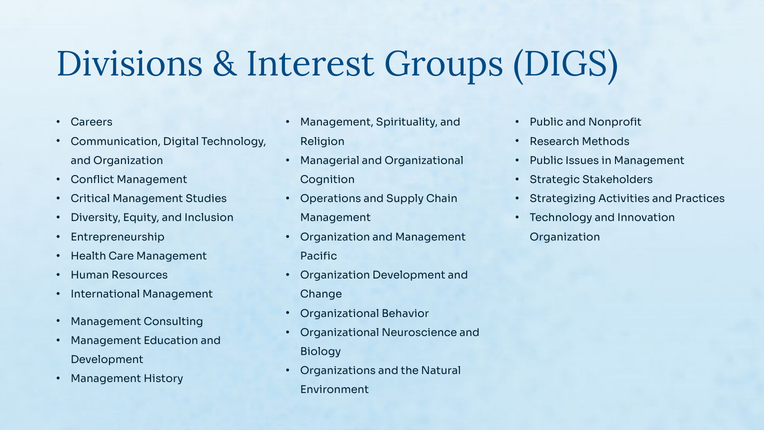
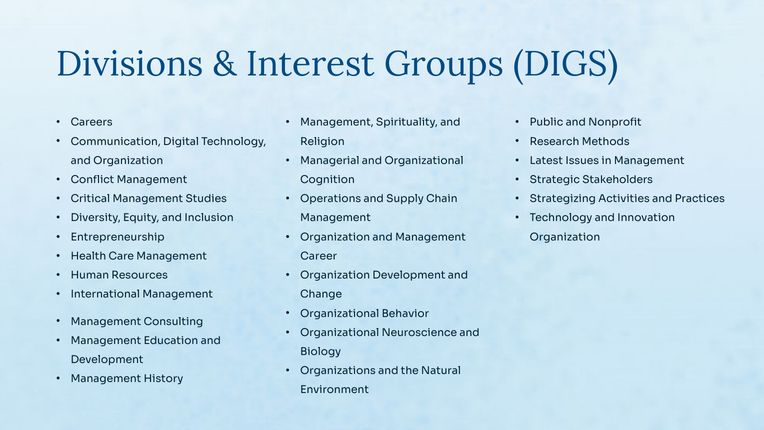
Public: Public -> Latest (546, 161)
Pacific: Pacific -> Career (319, 256)
